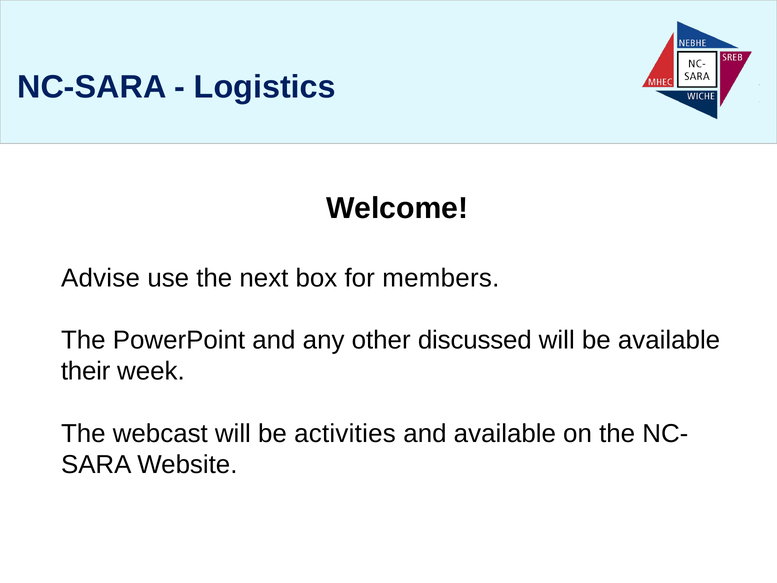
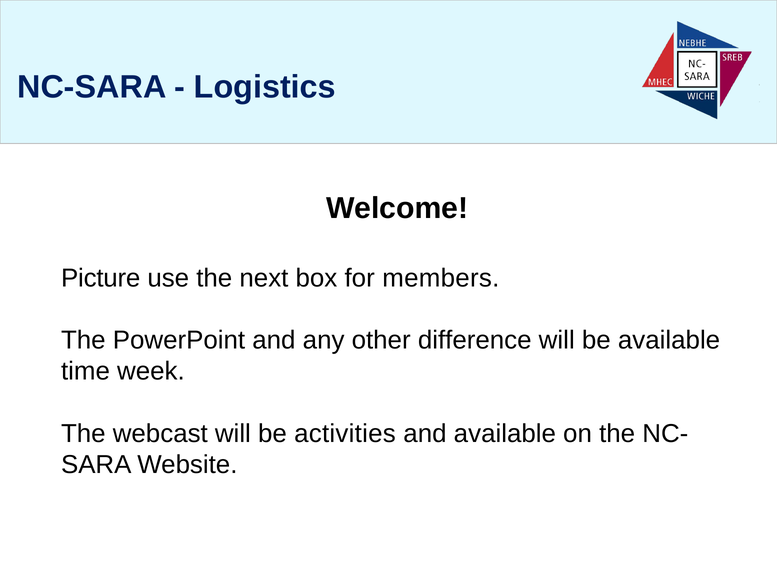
Advise: Advise -> Picture (101, 278)
discussed: discussed -> difference (475, 340)
their: their -> time (85, 371)
